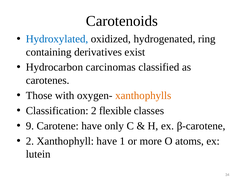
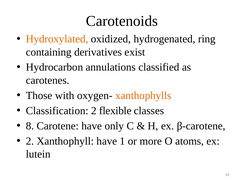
Hydroxylated colour: blue -> orange (57, 39)
carcinomas: carcinomas -> annulations (111, 67)
9: 9 -> 8 (30, 126)
